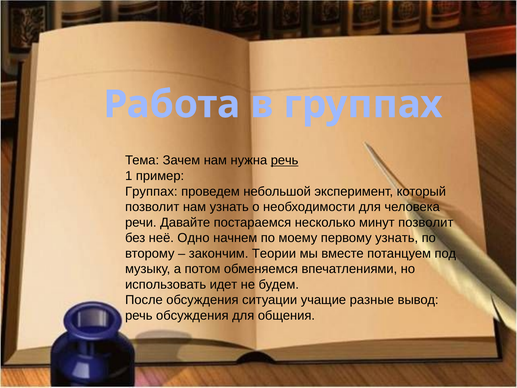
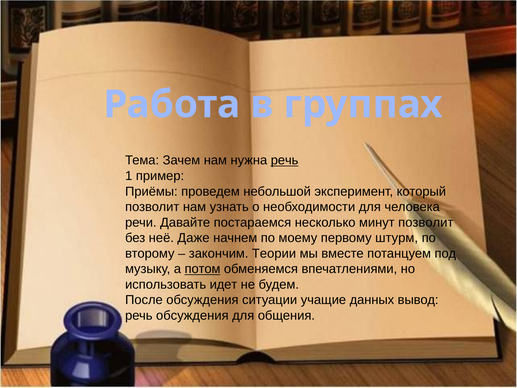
Группах: Группах -> Приёмы (151, 191)
Одно: Одно -> Даже (193, 238)
первому узнать: узнать -> штурм (397, 238)
потом underline: none -> present (203, 269)
разные: разные -> данных (372, 300)
